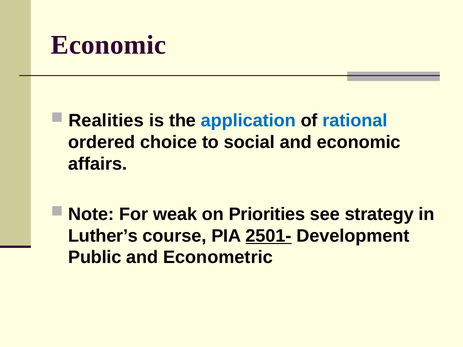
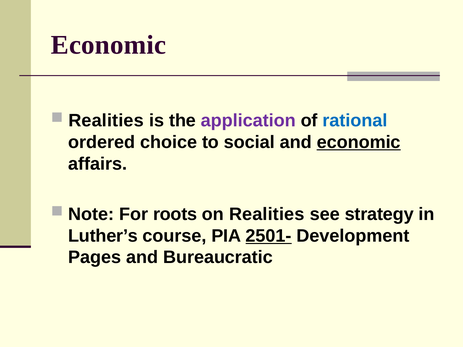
application colour: blue -> purple (248, 121)
economic underline: none -> present (359, 142)
weak: weak -> roots (175, 214)
on Priorities: Priorities -> Realities (267, 214)
Public: Public -> Pages (95, 258)
Econometric: Econometric -> Bureaucratic (218, 258)
